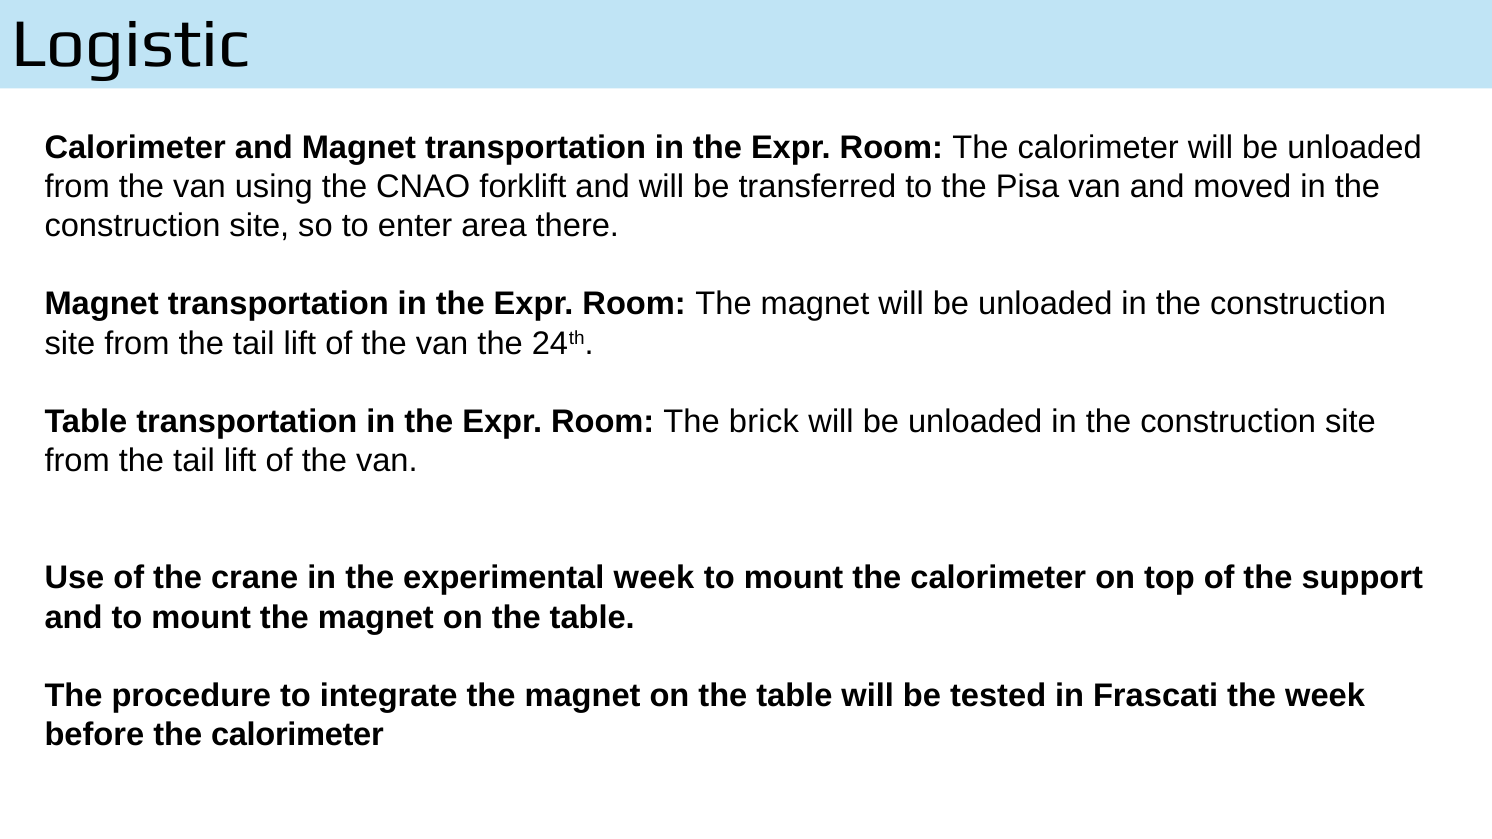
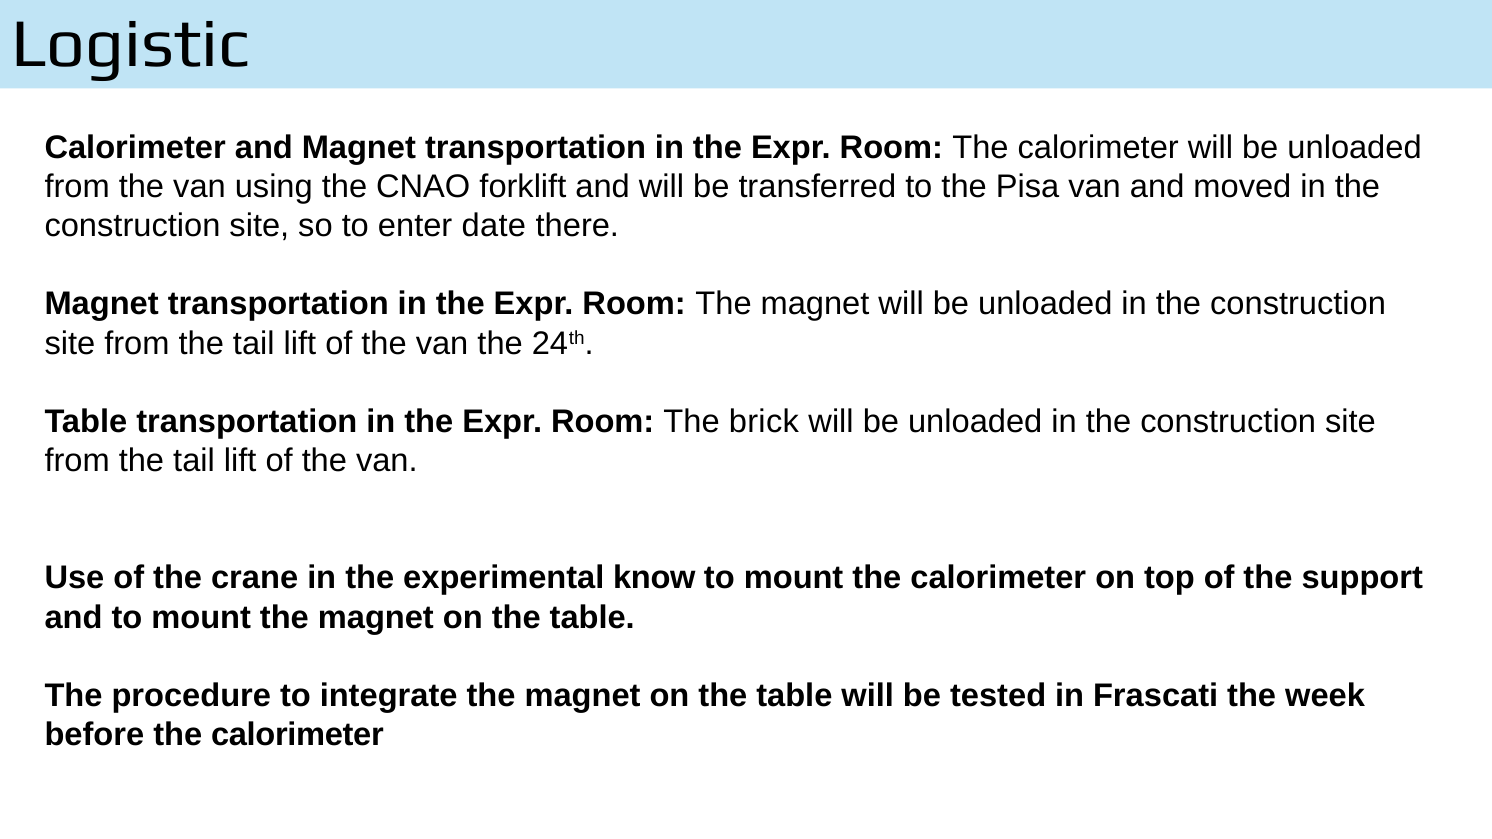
area: area -> date (494, 226)
experimental week: week -> know (654, 578)
